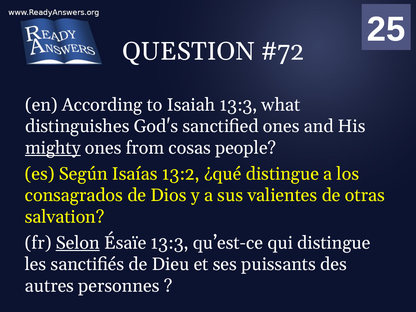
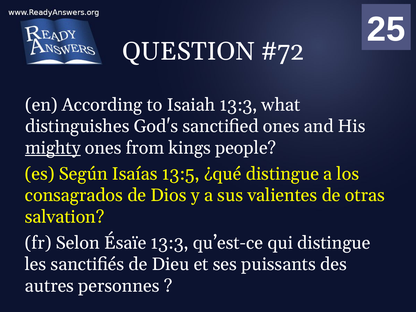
cosas: cosas -> kings (190, 148)
13:2: 13:2 -> 13:5 (181, 174)
Selon underline: present -> none (78, 243)
